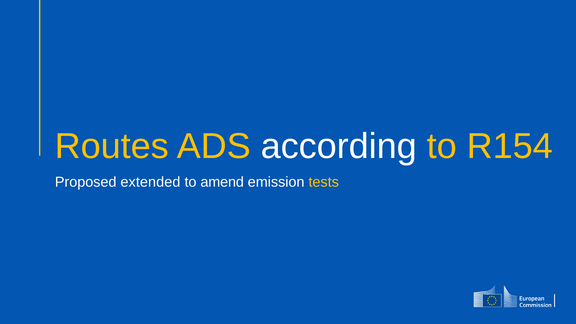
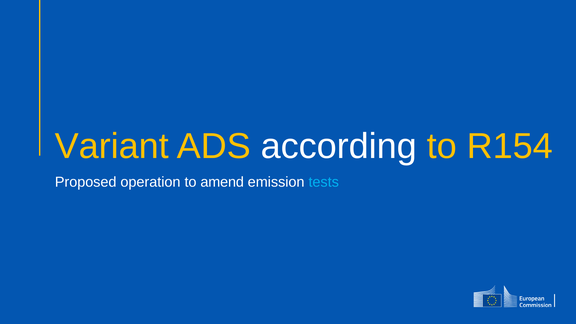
Routes: Routes -> Variant (112, 146)
extended: extended -> operation (150, 182)
tests colour: yellow -> light blue (324, 182)
